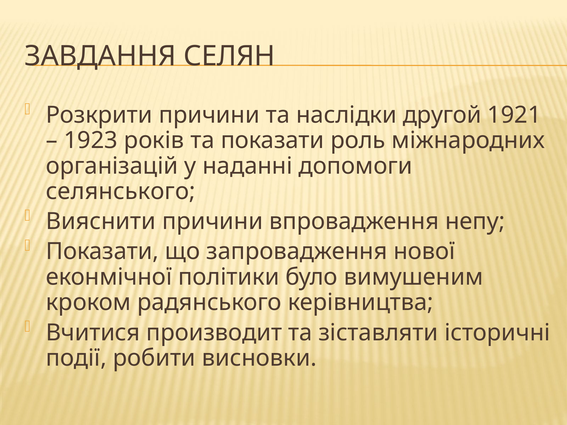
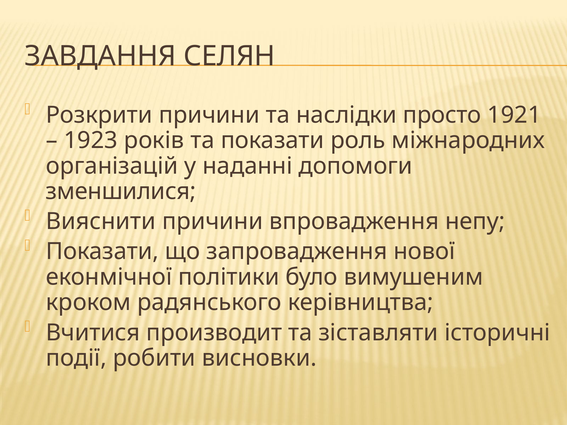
другой: другой -> просто (442, 115)
селянського: селянського -> зменшилися (121, 192)
